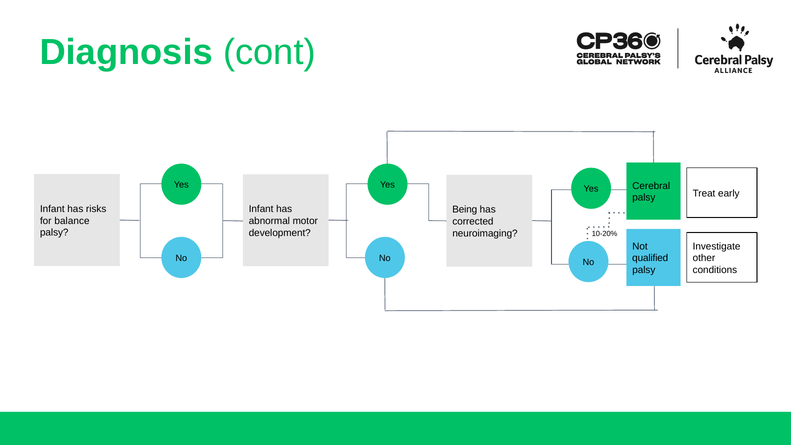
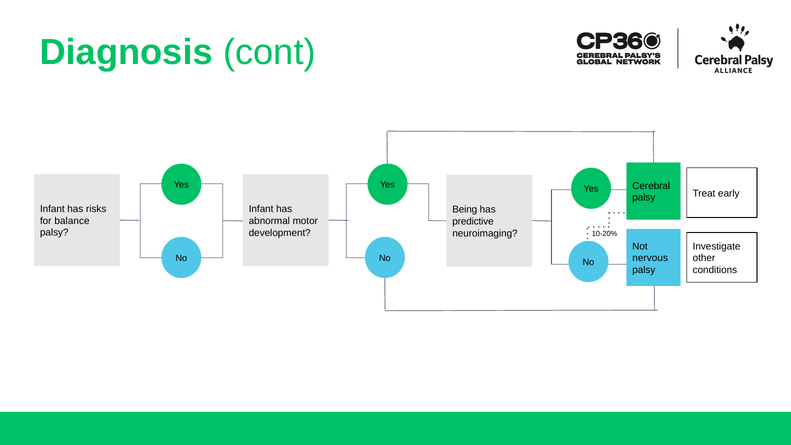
corrected: corrected -> predictive (473, 221)
qualified: qualified -> nervous (650, 258)
